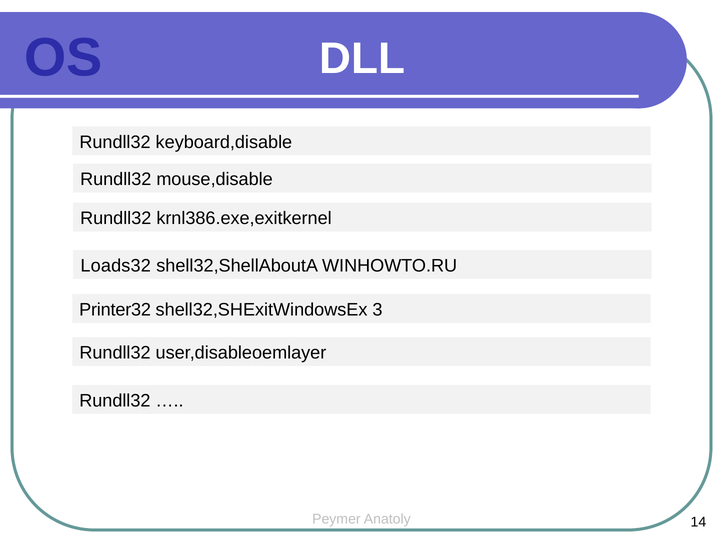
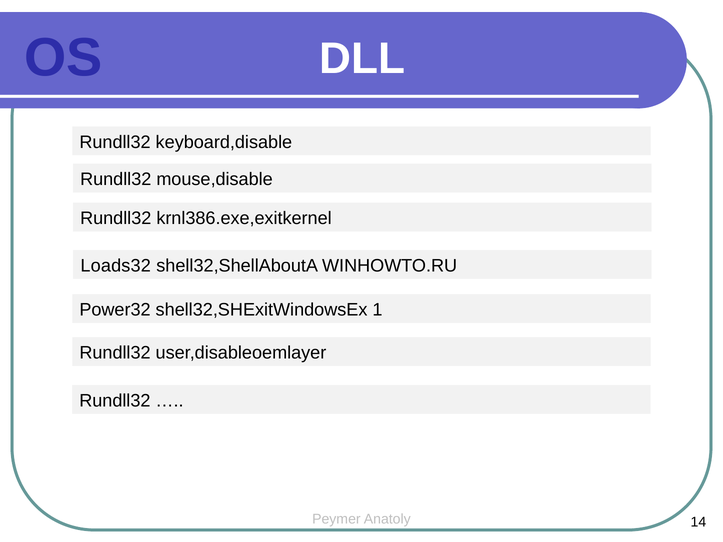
Printer32: Printer32 -> Power32 (115, 310)
3: 3 -> 1 (377, 310)
